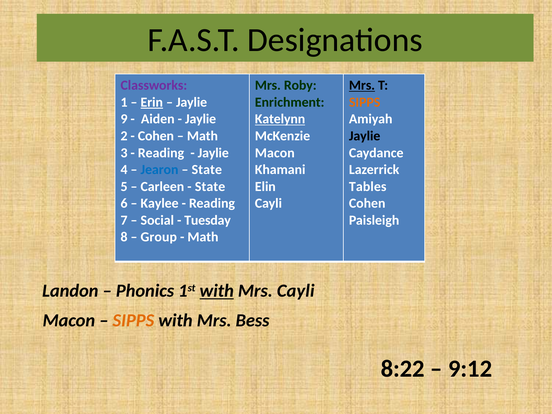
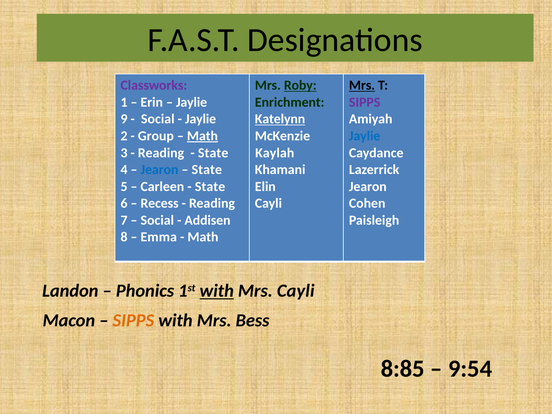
Roby underline: none -> present (300, 85)
Erin underline: present -> none (152, 102)
SIPPS colour: orange -> purple (365, 102)
Aiden: Aiden -> Social (158, 119)
Cohen: Cohen -> Group (156, 136)
Math underline: none -> present (202, 136)
Jaylie colour: black -> blue (365, 136)
Jaylie: Jaylie -> State (213, 153)
Macon: Macon -> Kaylah (275, 153)
Tables: Tables -> Jearon (368, 186)
Kaylee: Kaylee -> Recess (160, 203)
Tuesday: Tuesday -> Addisen (207, 220)
Group: Group -> Emma (159, 237)
8:22: 8:22 -> 8:85 (403, 369)
9:12: 9:12 -> 9:54 (470, 369)
